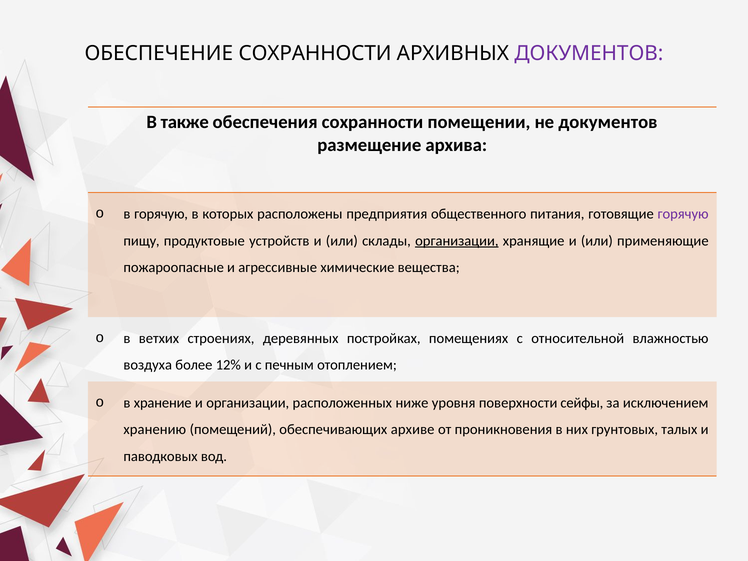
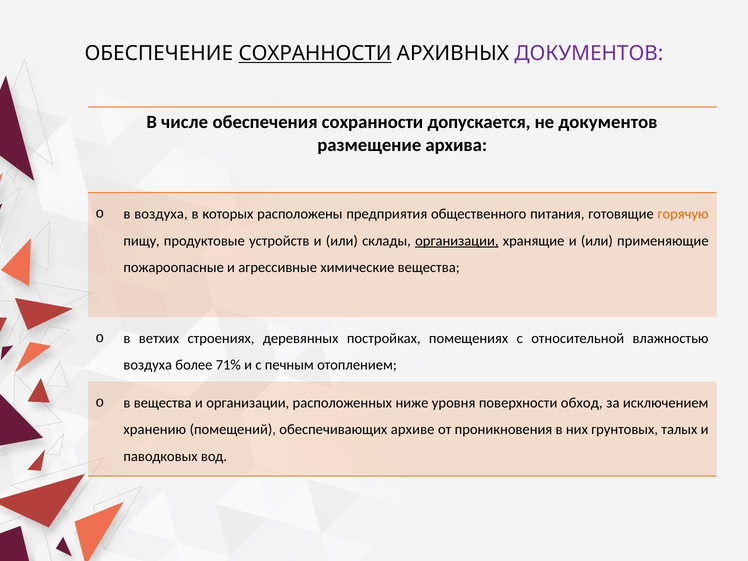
СОХРАННОСТИ underline: none -> present (315, 54)
также: также -> числе (185, 122)
помещении: помещении -> допускается (479, 122)
в горячую: горячую -> воздуха (161, 214)
горячую colour: purple -> orange (683, 214)
12%: 12% -> 71% (228, 365)
в хранение: хранение -> вещества (163, 403)
сейфы: сейфы -> обход (582, 403)
